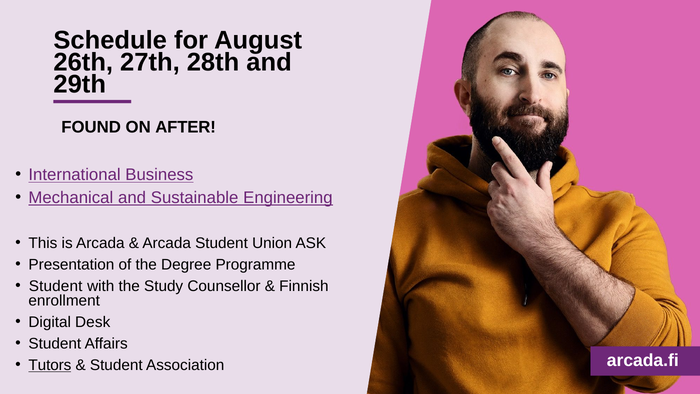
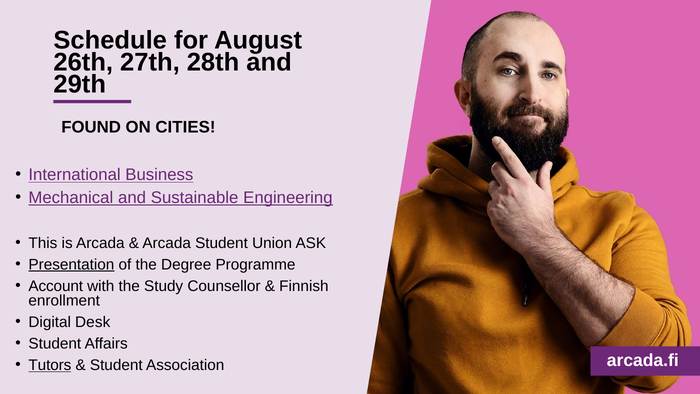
AFTER: AFTER -> CITIES (185, 127)
Presentation underline: none -> present (71, 264)
Student: Student -> Account (56, 286)
